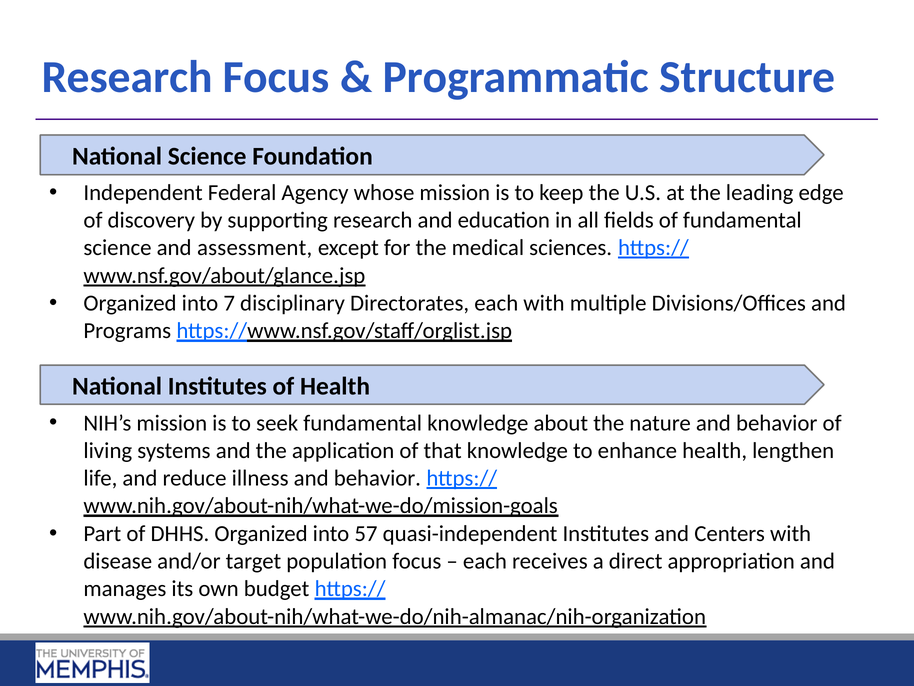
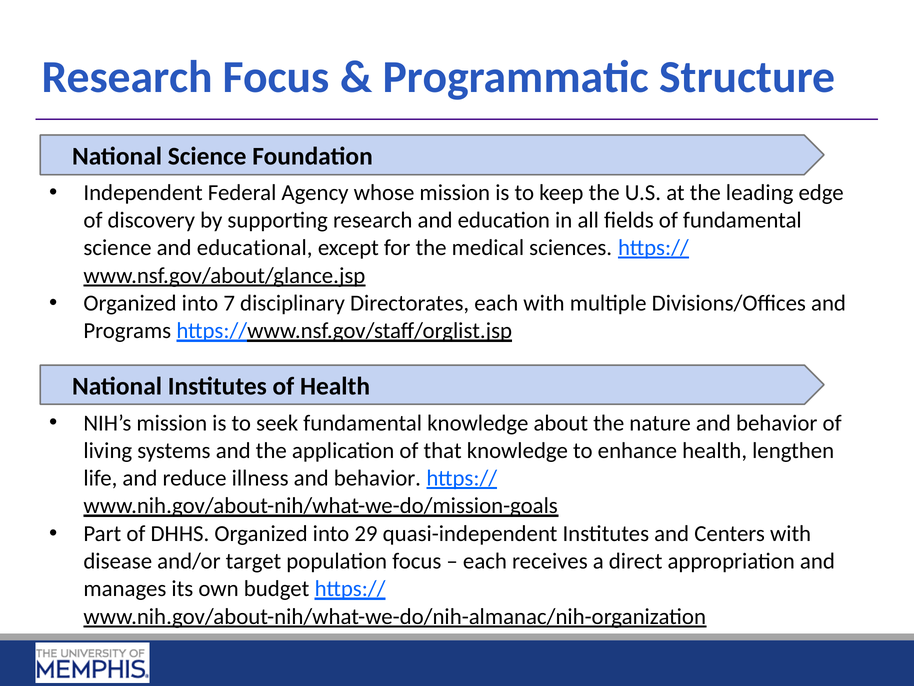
assessment: assessment -> educational (255, 247)
57: 57 -> 29 (366, 533)
